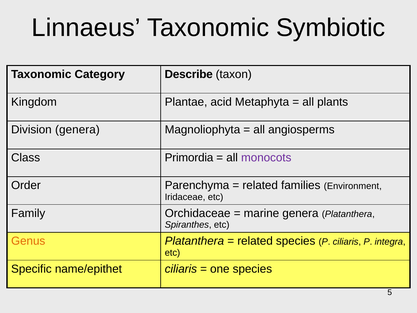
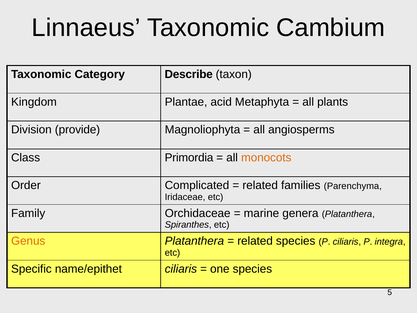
Symbiotic: Symbiotic -> Cambium (331, 28)
Division genera: genera -> provide (78, 130)
monocots colour: purple -> orange (266, 158)
Parenchyma: Parenchyma -> Complicated (197, 185)
Environment: Environment -> Parenchyma (353, 186)
